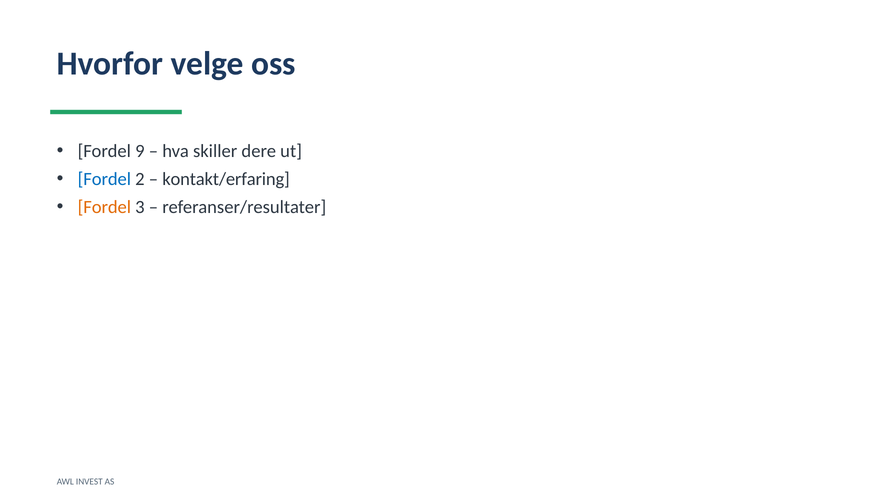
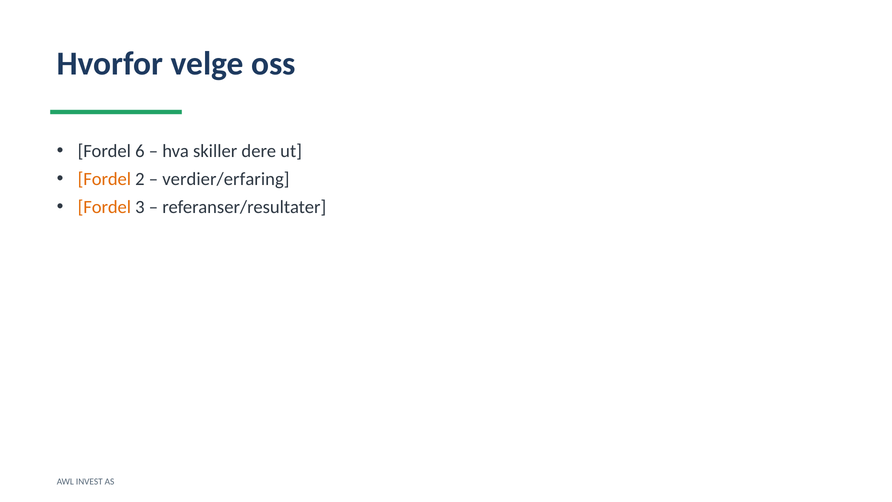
9: 9 -> 6 (140, 151)
Fordel colour: blue -> orange (104, 179)
kontakt/erfaring: kontakt/erfaring -> verdier/erfaring (226, 179)
